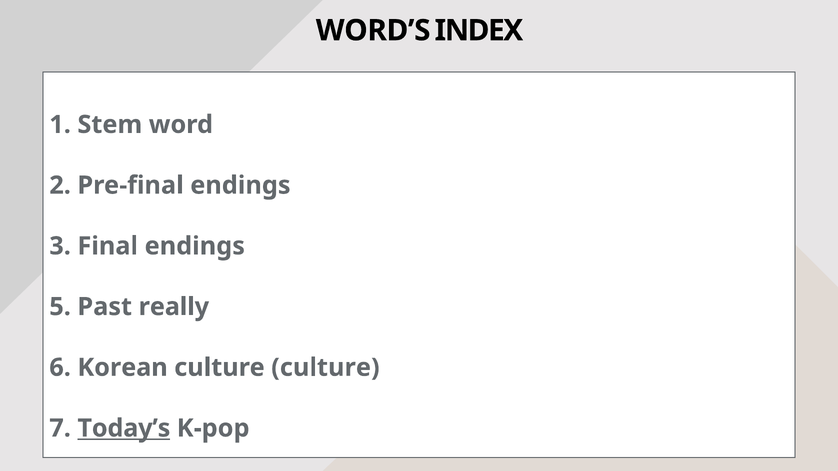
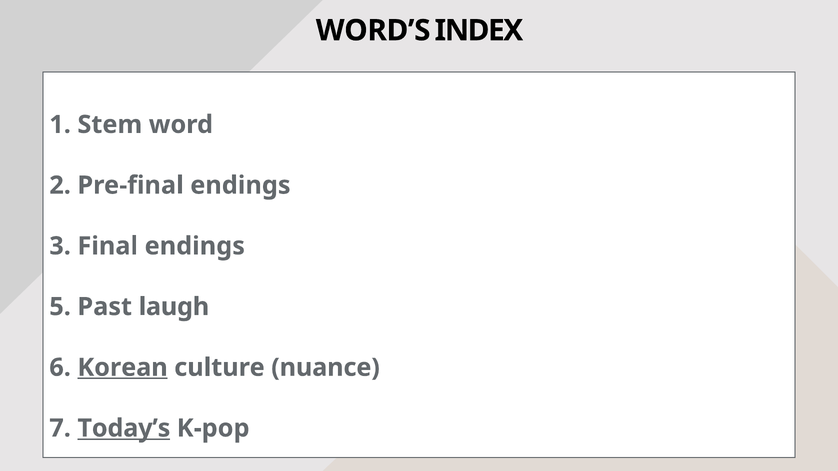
really: really -> laugh (174, 307)
Korean underline: none -> present (123, 368)
culture culture: culture -> nuance (326, 368)
